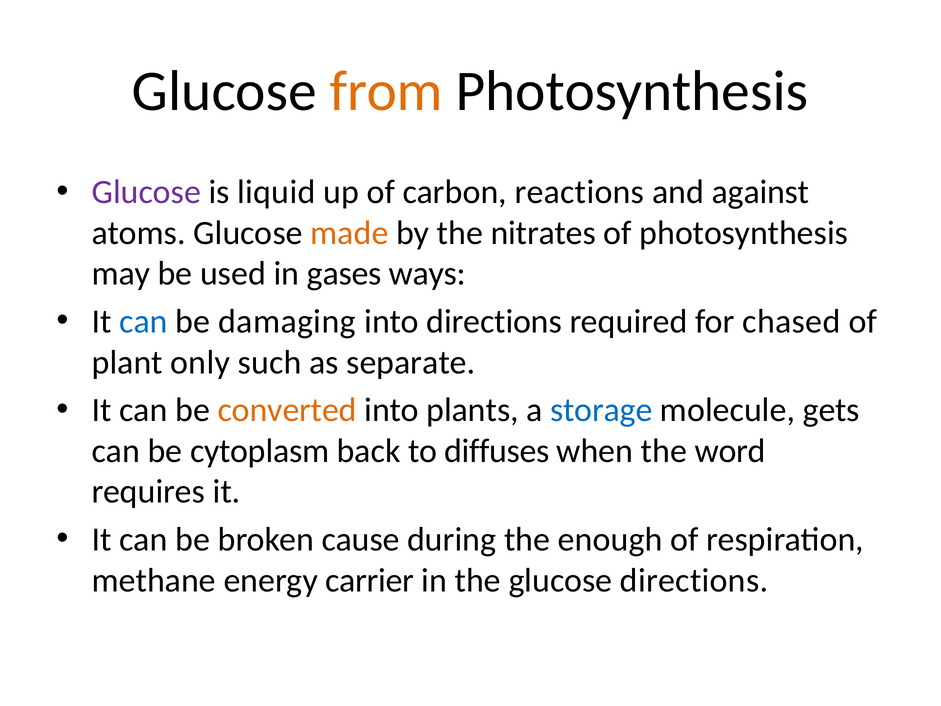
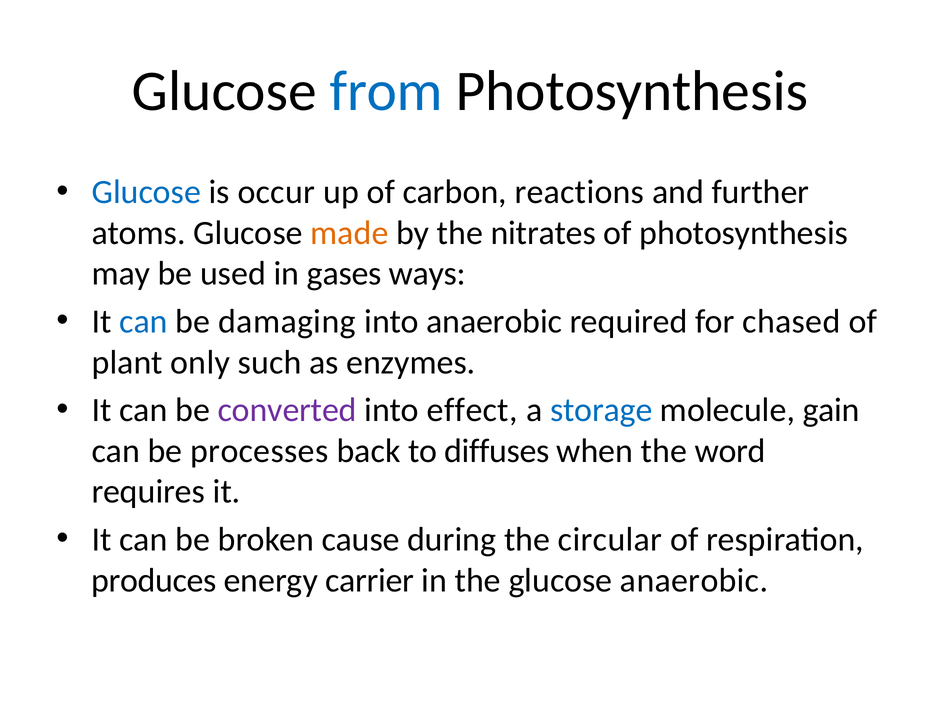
from colour: orange -> blue (386, 91)
Glucose colour: purple -> blue (146, 192)
liquid: liquid -> occur (276, 192)
against: against -> further (760, 192)
into directions: directions -> anaerobic (494, 321)
separate: separate -> enzymes (411, 362)
converted colour: orange -> purple (287, 410)
plants: plants -> effect (472, 410)
gets: gets -> gain (831, 410)
cytoplasm: cytoplasm -> processes (259, 451)
enough: enough -> circular (610, 539)
methane: methane -> produces (154, 580)
glucose directions: directions -> anaerobic (694, 580)
